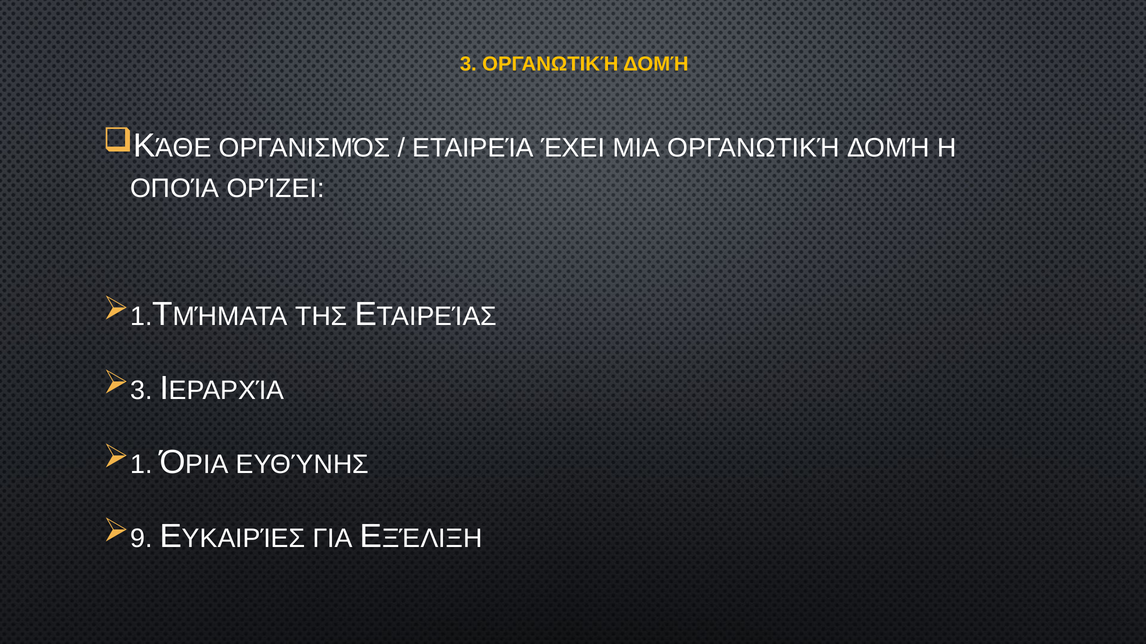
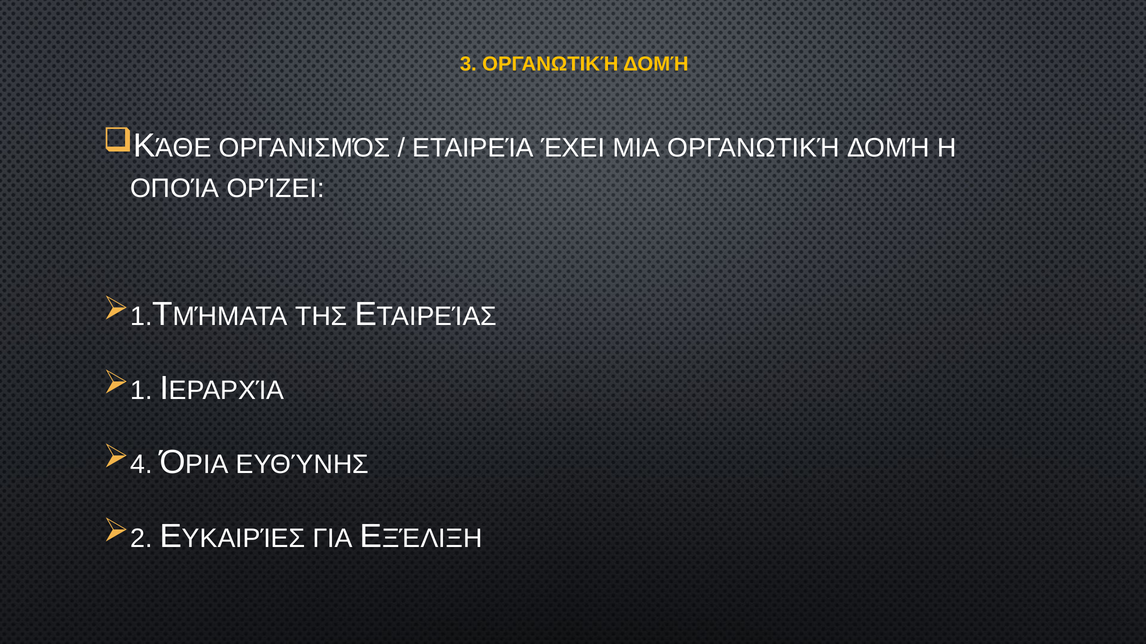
3: 3 -> 1 (141, 391)
1: 1 -> 4 (141, 465)
9: 9 -> 2 (141, 539)
